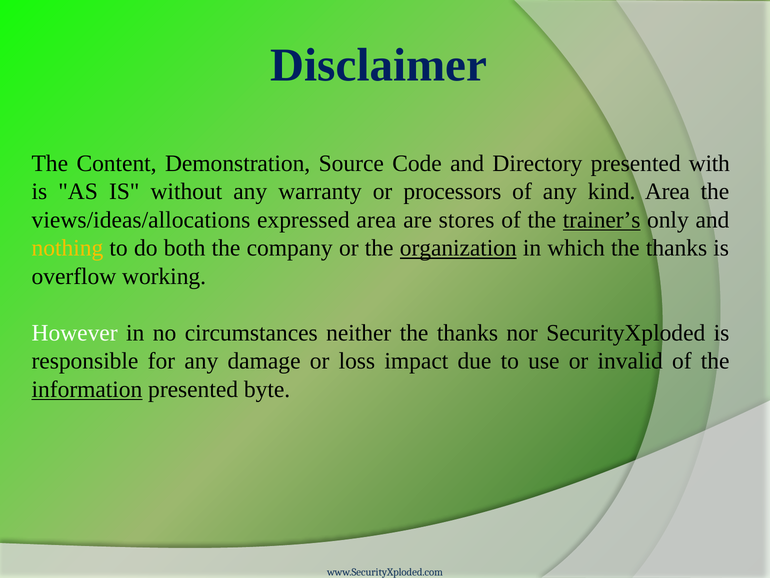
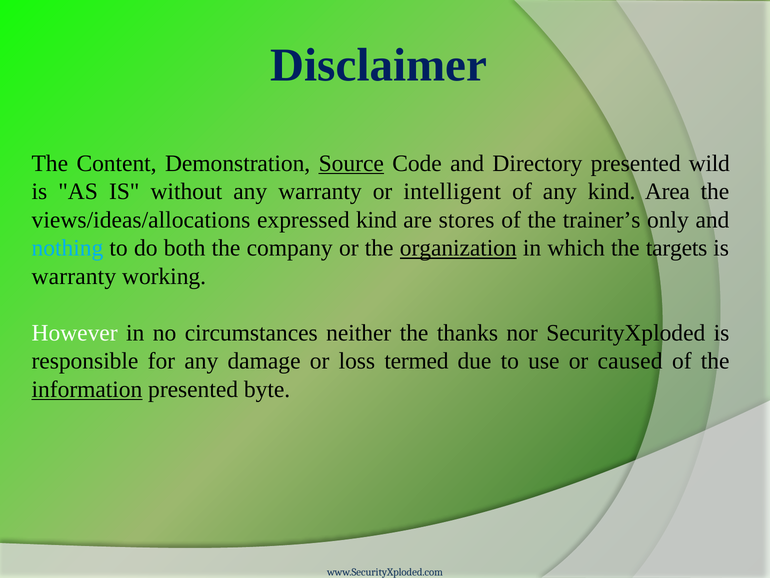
Source underline: none -> present (351, 163)
with: with -> wild (709, 163)
processors: processors -> intelligent (452, 191)
expressed area: area -> kind (377, 220)
trainer’s underline: present -> none (602, 220)
nothing colour: yellow -> light blue (67, 248)
which the thanks: thanks -> targets (677, 248)
overflow: overflow -> warranty (74, 276)
impact: impact -> termed (416, 361)
invalid: invalid -> caused (630, 361)
